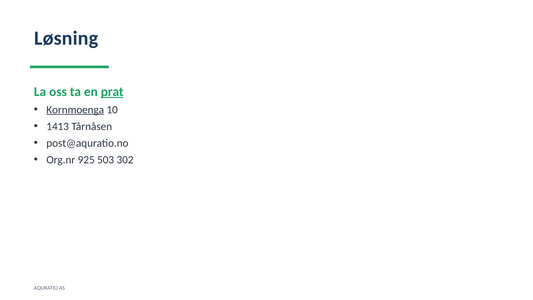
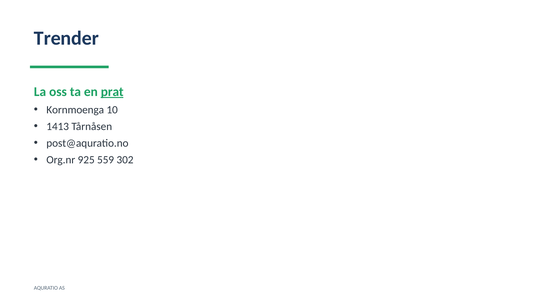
Løsning: Løsning -> Trender (66, 38)
Kornmoenga underline: present -> none (75, 110)
503: 503 -> 559 (106, 160)
